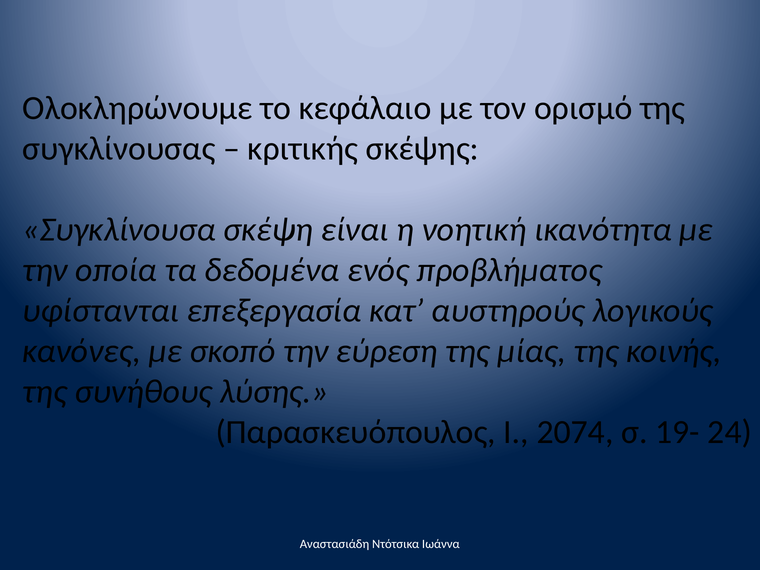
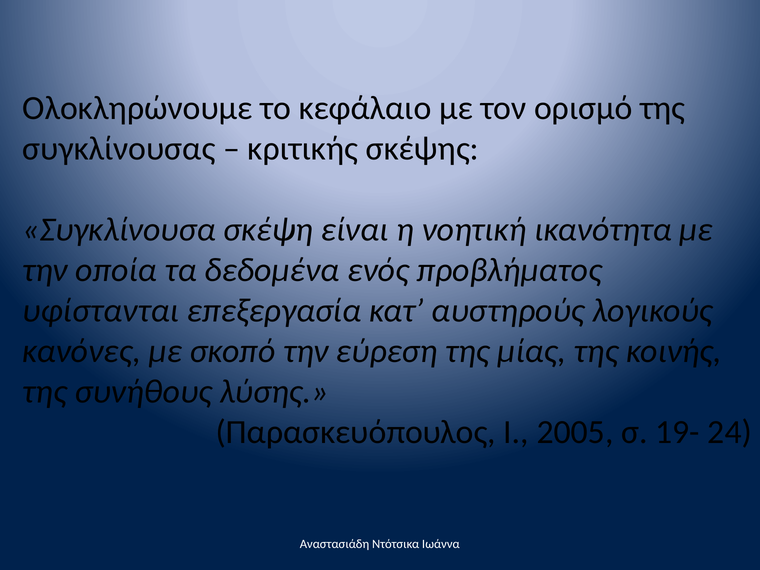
2074: 2074 -> 2005 (575, 432)
